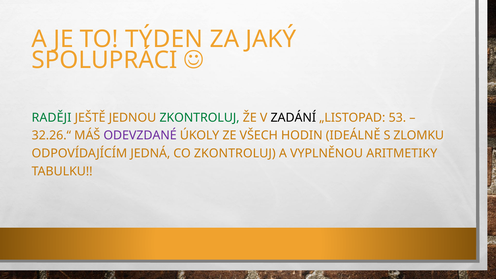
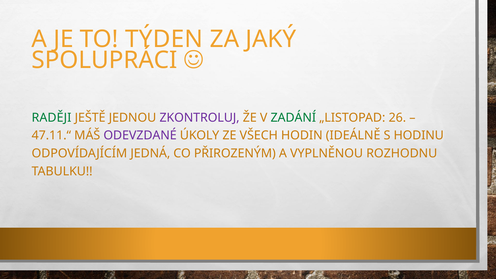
ZKONTROLUJ colour: green -> purple (200, 118)
ZADÁNÍ colour: black -> green (293, 118)
53: 53 -> 26 (397, 118)
32.26.“: 32.26.“ -> 47.11.“ (51, 136)
ZLOMKU: ZLOMKU -> HODINU (419, 136)
CO ZKONTROLUJ: ZKONTROLUJ -> PŘIROZENÝM (235, 153)
ARITMETIKY: ARITMETIKY -> ROZHODNU (402, 153)
